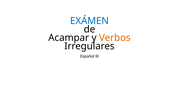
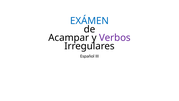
Verbos colour: orange -> purple (115, 38)
